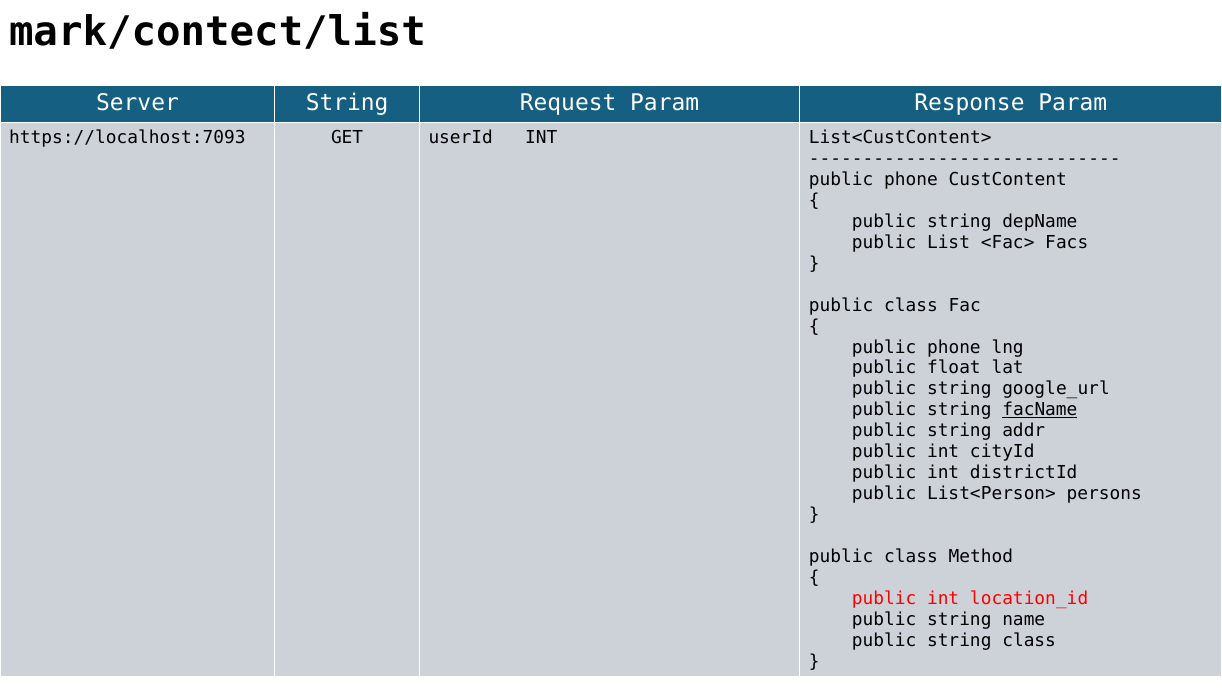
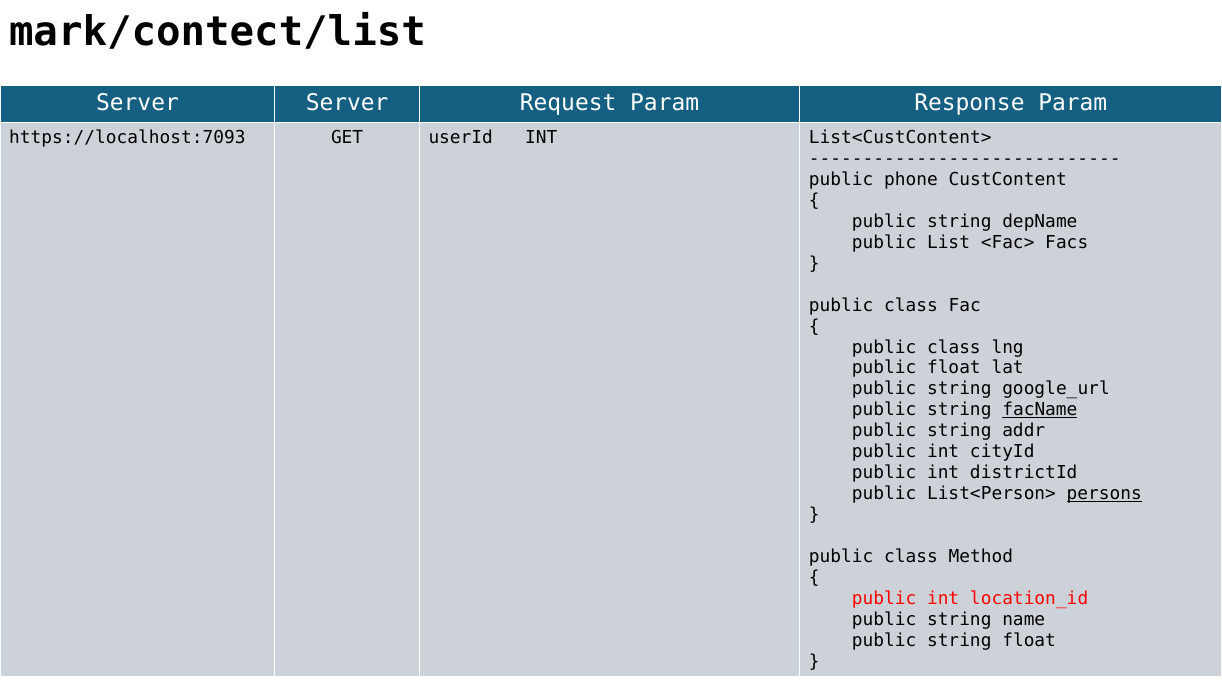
Server String: String -> Server (347, 103)
phone: phone -> class (954, 347)
persons underline: none -> present (1104, 493)
string class: class -> float (1029, 640)
